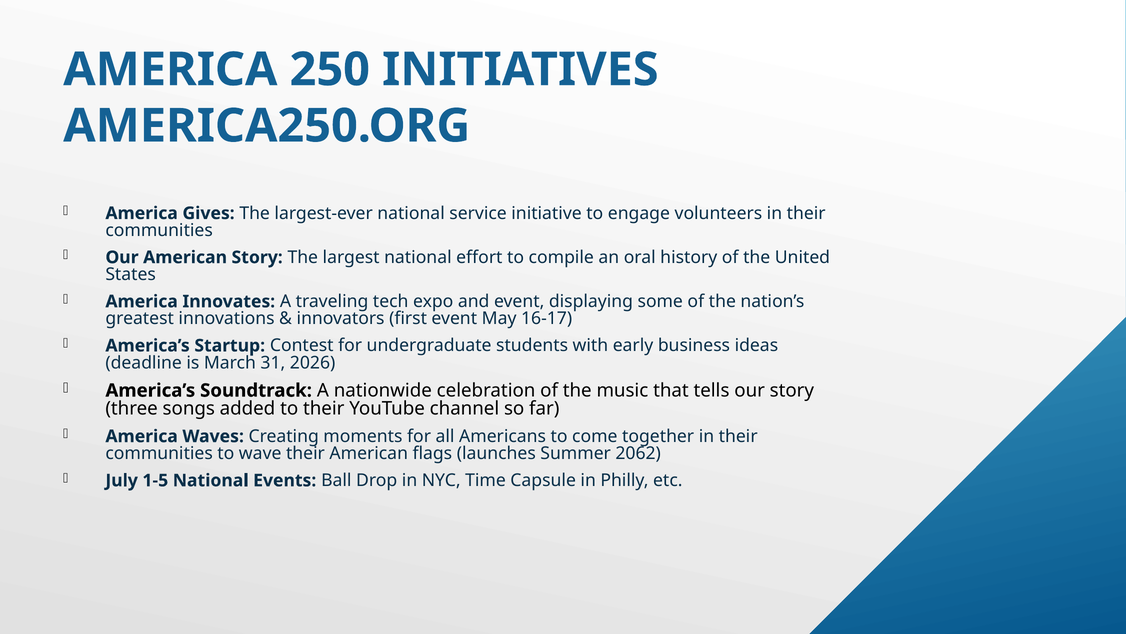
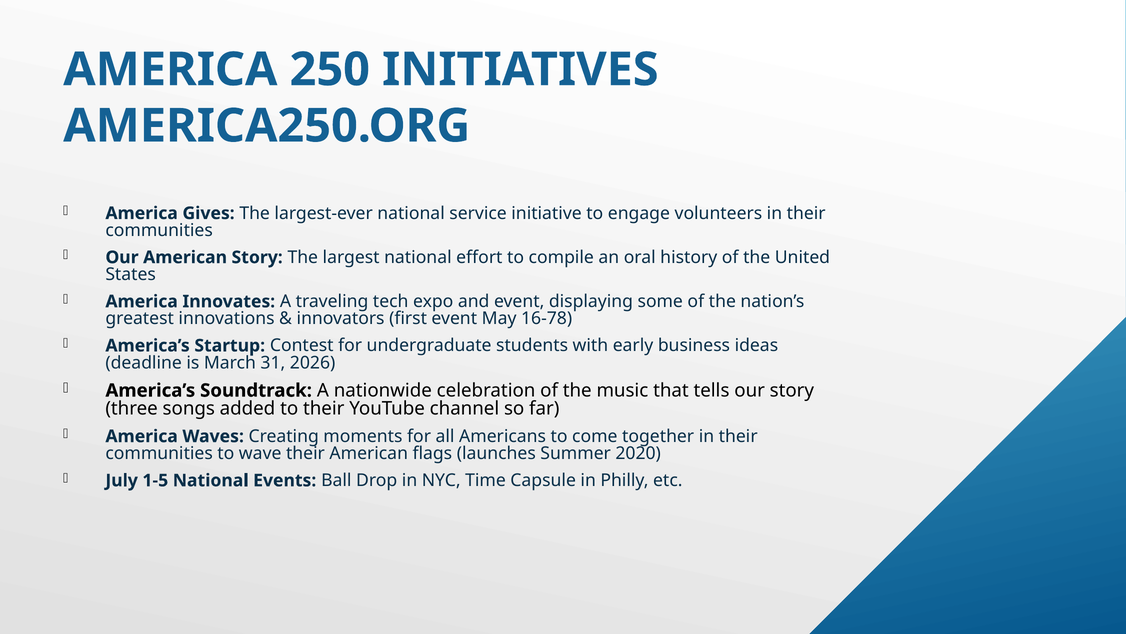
16-17: 16-17 -> 16-78 (547, 318)
2062: 2062 -> 2020 (638, 453)
